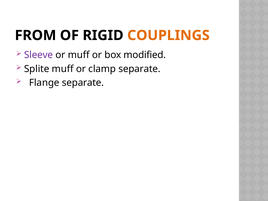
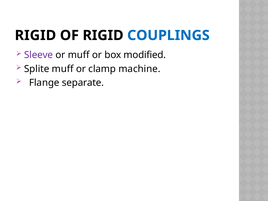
FROM: FROM -> RIGID (35, 35)
COUPLINGS colour: orange -> blue (168, 35)
clamp separate: separate -> machine (139, 69)
